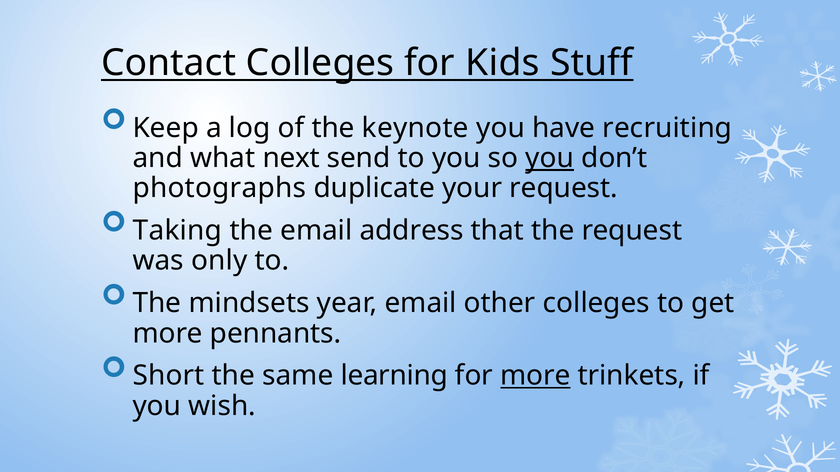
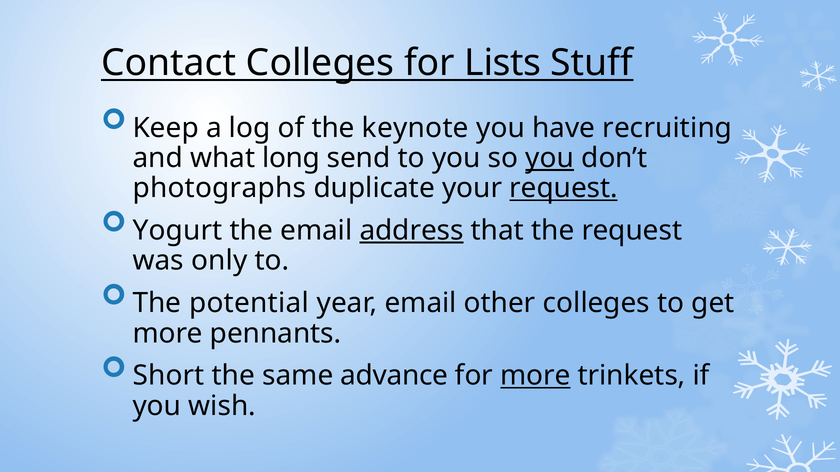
Kids: Kids -> Lists (503, 63)
next: next -> long (291, 158)
request underline: none -> present (564, 188)
Taking: Taking -> Yogurt (178, 231)
address underline: none -> present (412, 231)
mindsets: mindsets -> potential (249, 303)
learning: learning -> advance (394, 376)
